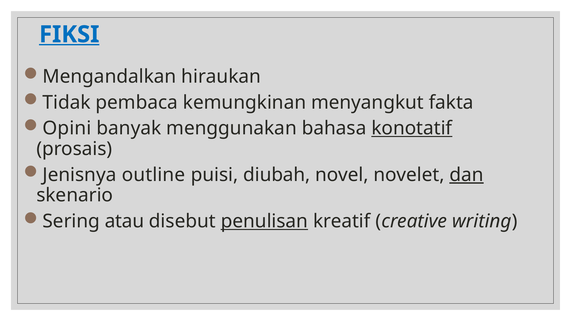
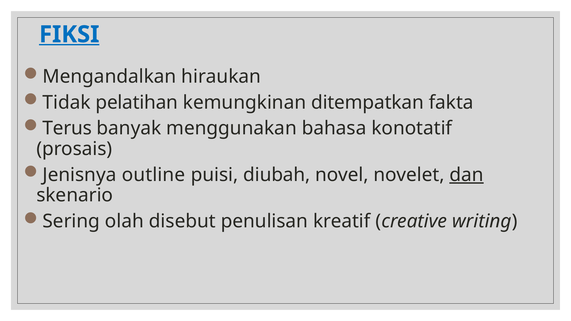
pembaca: pembaca -> pelatihan (137, 102)
menyangkut: menyangkut -> ditempatkan (367, 102)
Opini: Opini -> Terus (67, 128)
konotatif underline: present -> none (412, 128)
atau: atau -> olah (124, 221)
penulisan underline: present -> none (264, 221)
